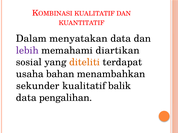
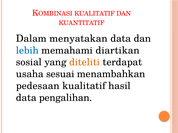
lebih colour: purple -> blue (27, 51)
bahan: bahan -> sesuai (60, 74)
sekunder: sekunder -> pedesaan (38, 86)
balik: balik -> hasil (120, 86)
